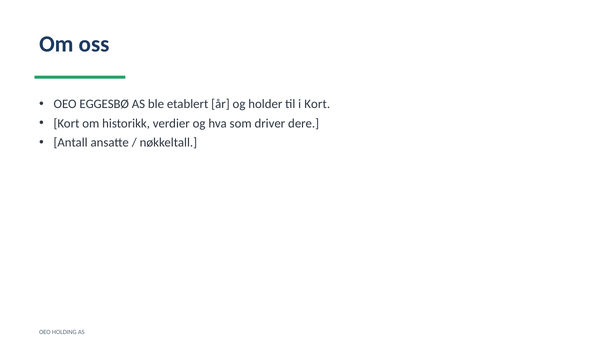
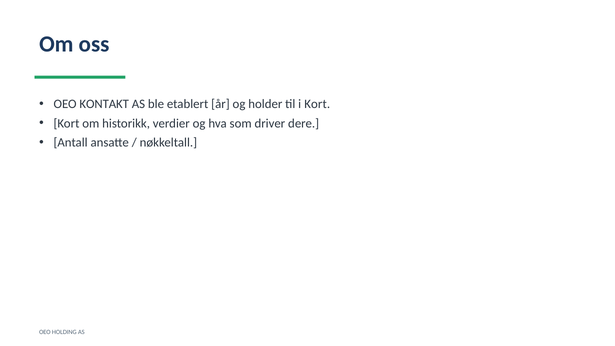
EGGESBØ: EGGESBØ -> KONTAKT (104, 104)
